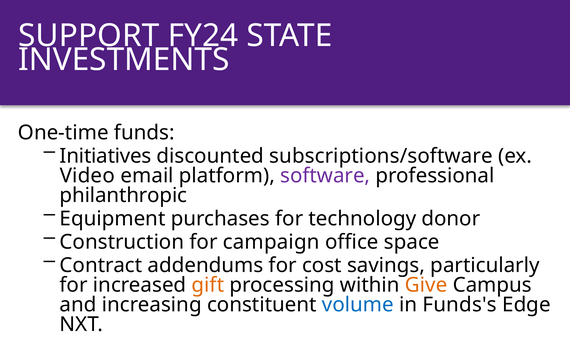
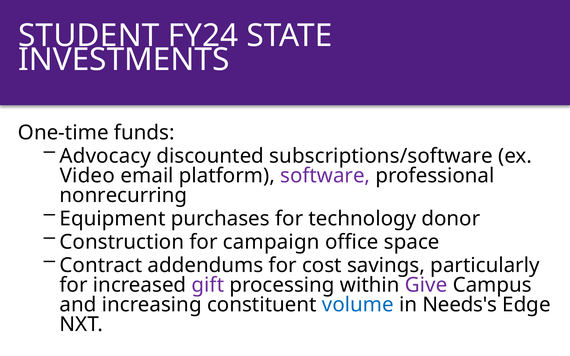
SUPPORT: SUPPORT -> STUDENT (89, 36)
Initiatives: Initiatives -> Advocacy (105, 156)
philanthropic: philanthropic -> nonrecurring (123, 196)
gift colour: orange -> purple (208, 285)
Give colour: orange -> purple (426, 285)
Funds's: Funds's -> Needs's (460, 305)
